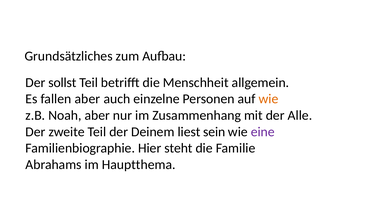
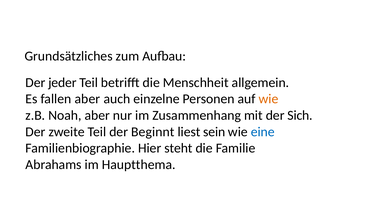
sollst: sollst -> jeder (62, 83)
Alle: Alle -> Sich (300, 116)
Deinem: Deinem -> Beginnt (153, 132)
eine colour: purple -> blue (263, 132)
